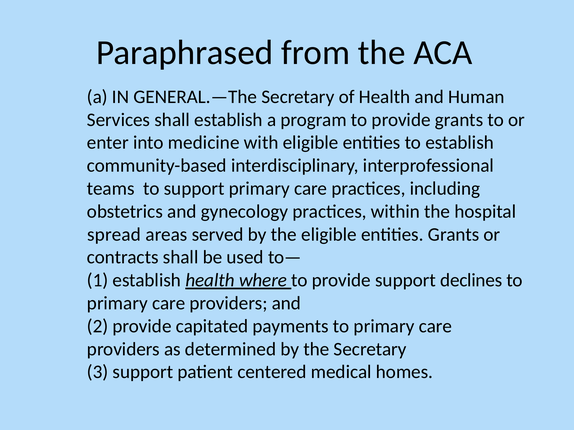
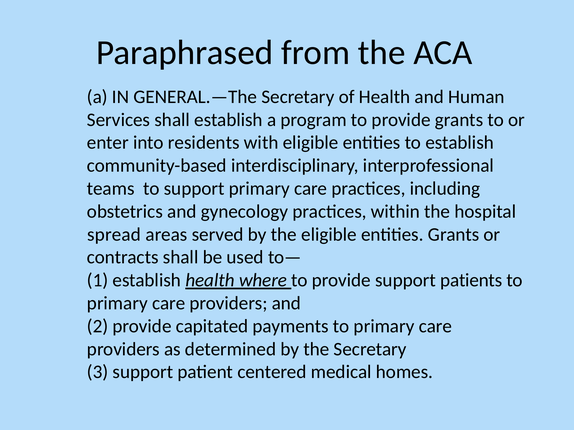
medicine: medicine -> residents (204, 143)
declines: declines -> patients (471, 281)
